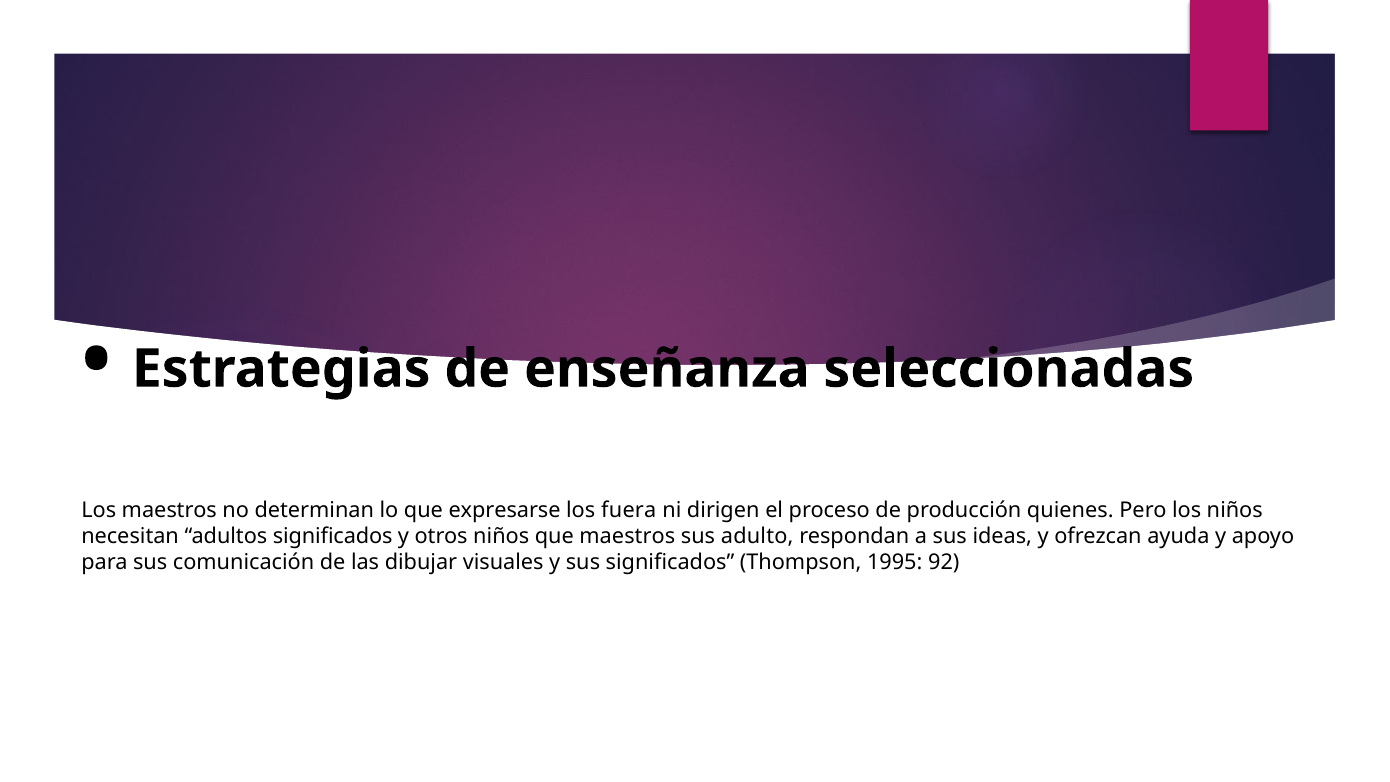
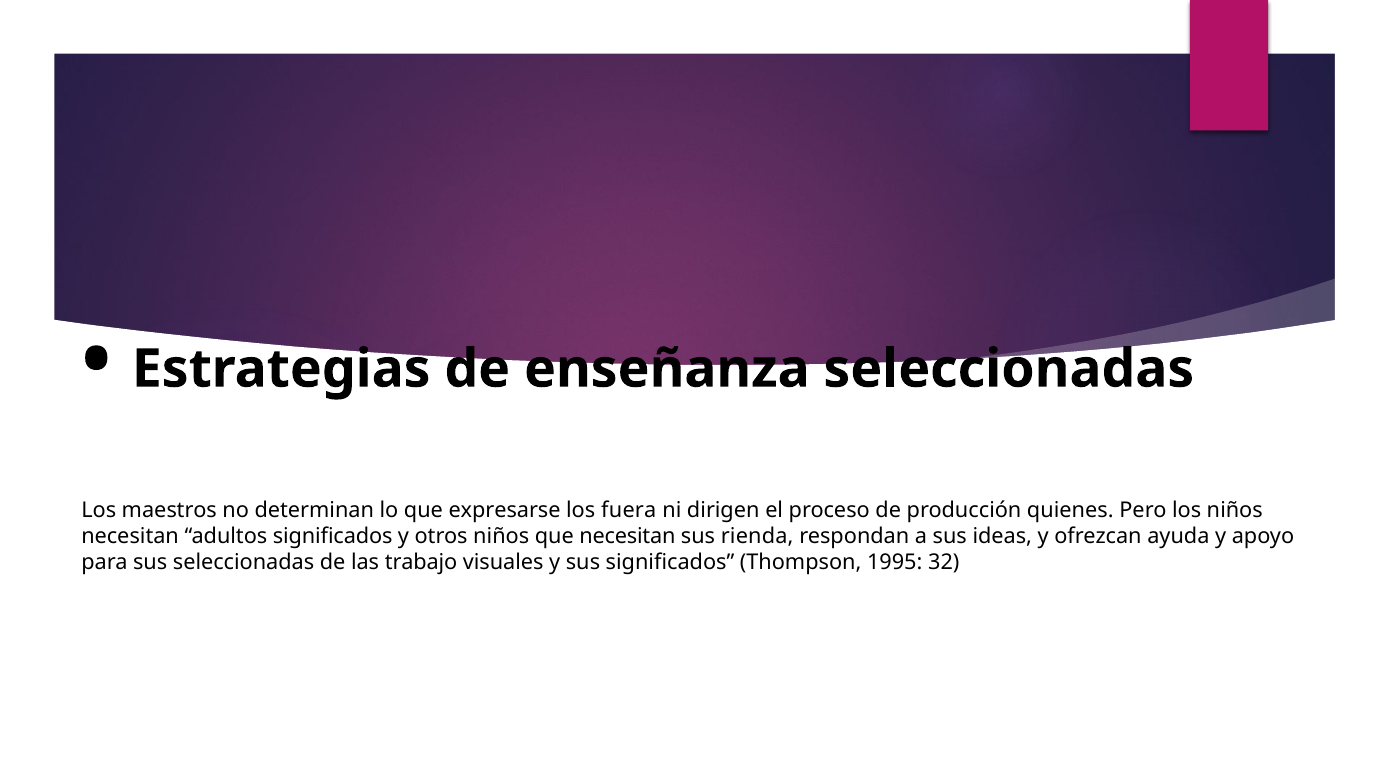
que maestros: maestros -> necesitan (627, 536)
adulto: adulto -> rienda (757, 536)
sus comunicación: comunicación -> seleccionadas (244, 563)
dibujar: dibujar -> trabajo (421, 563)
92: 92 -> 32 (944, 563)
